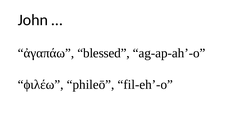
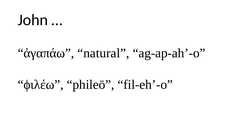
blessed: blessed -> natural (103, 53)
